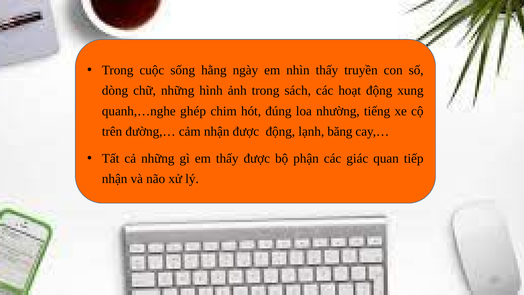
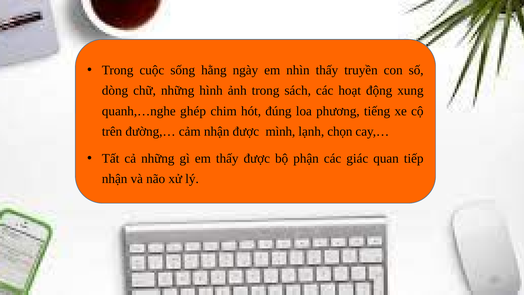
nhường: nhường -> phương (338, 111)
được động: động -> mình (280, 131)
băng: băng -> chọn (340, 131)
